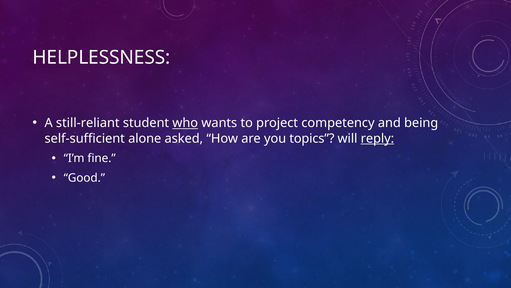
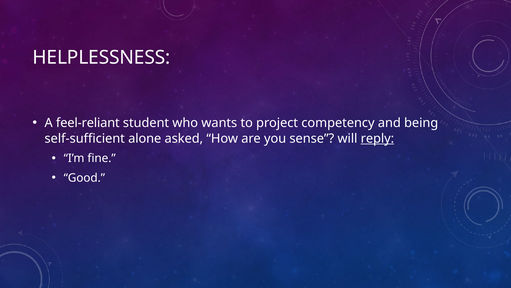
still-reliant: still-reliant -> feel-reliant (88, 123)
who underline: present -> none (185, 123)
topics: topics -> sense (312, 138)
